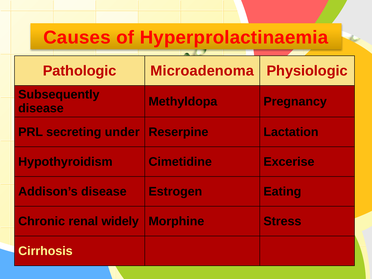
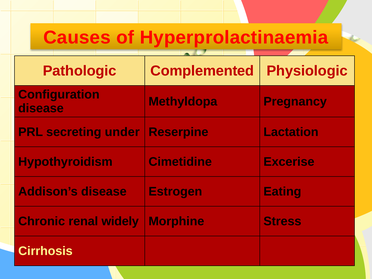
Microadenoma: Microadenoma -> Complemented (202, 71)
Subsequently: Subsequently -> Configuration (59, 95)
